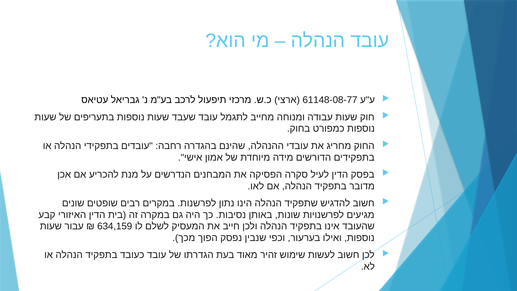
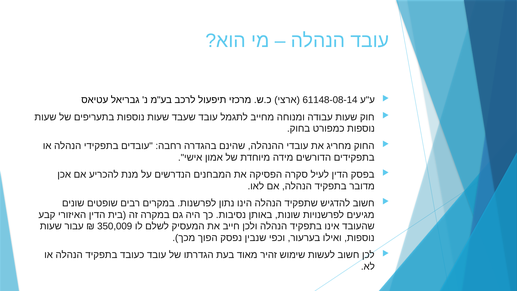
61148-08-77: 61148-08-77 -> 61148-08-14 (330, 100)
634,159: 634,159 -> 350,009 (115, 226)
